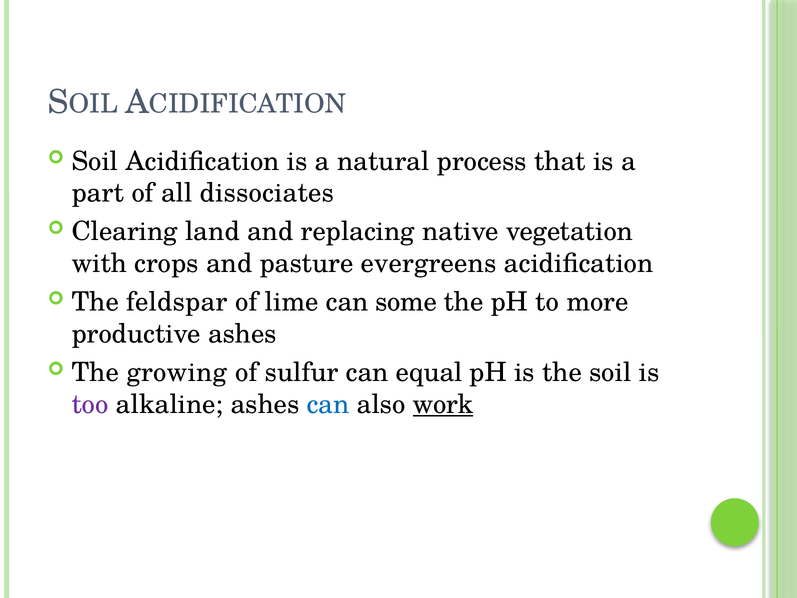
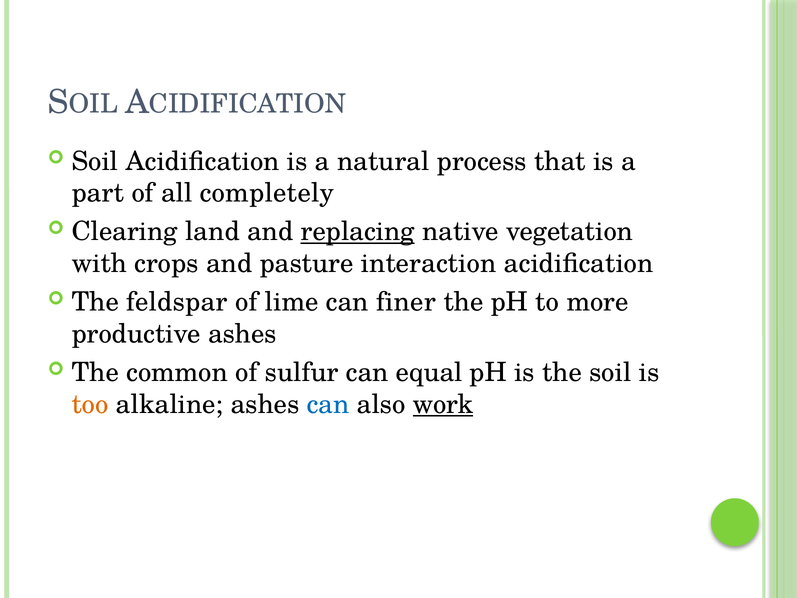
dissociates: dissociates -> completely (267, 193)
replacing underline: none -> present (358, 232)
evergreens: evergreens -> interaction (429, 263)
some: some -> finer (406, 302)
growing: growing -> common (177, 372)
too colour: purple -> orange (90, 404)
